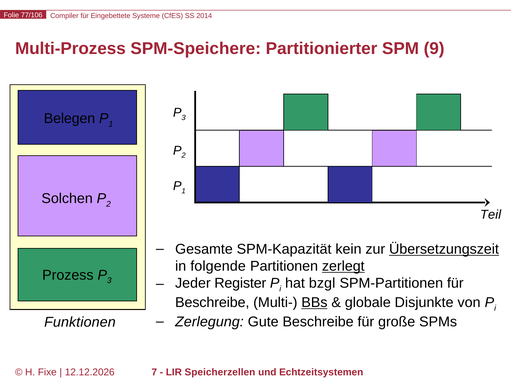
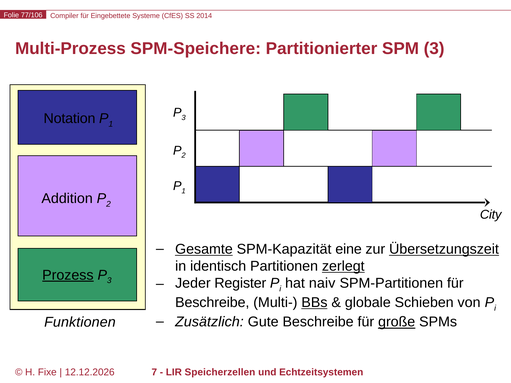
SPM 9: 9 -> 3 (434, 49)
Belegen: Belegen -> Notation (70, 119)
Solchen: Solchen -> Addition (67, 199)
Teil: Teil -> City (491, 215)
Gesamte underline: none -> present (204, 249)
kein: kein -> eine (349, 249)
folgende: folgende -> identisch (218, 266)
Prozess underline: none -> present (68, 275)
bzgl: bzgl -> naiv (322, 283)
Disjunkte: Disjunkte -> Schieben (424, 303)
Zerlegung: Zerlegung -> Zusätzlich (209, 322)
große underline: none -> present (397, 322)
